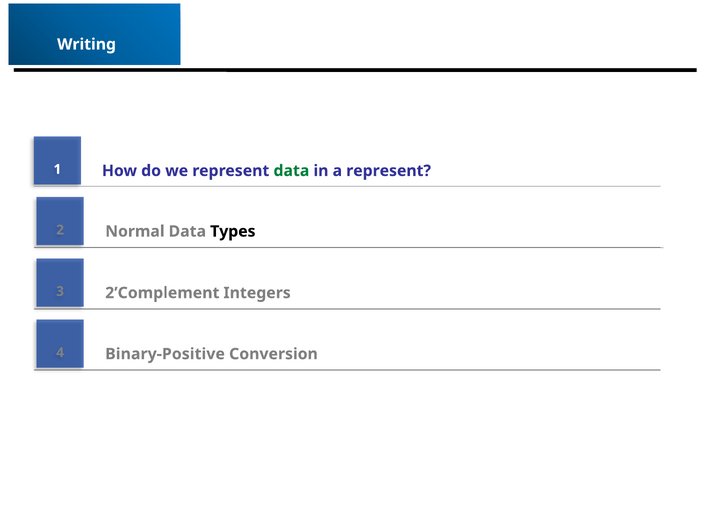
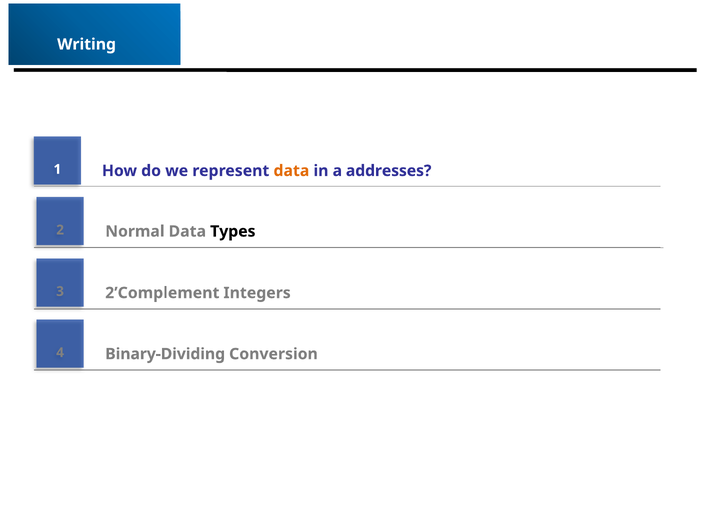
data colour: green -> orange (291, 171)
a represent: represent -> addresses (389, 171)
Binary-Positive: Binary-Positive -> Binary-Dividing (165, 354)
